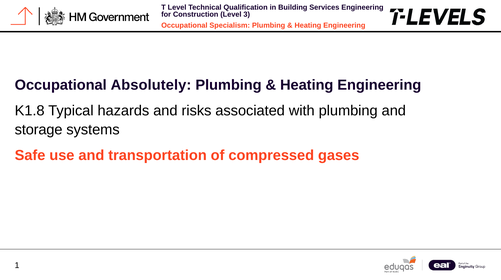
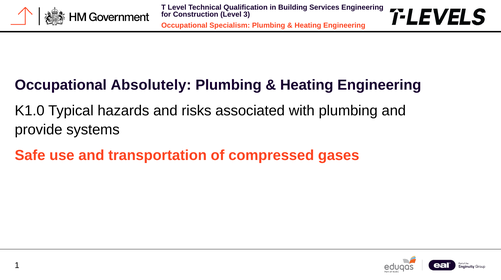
K1.8: K1.8 -> K1.0 (30, 111)
storage: storage -> provide (39, 130)
